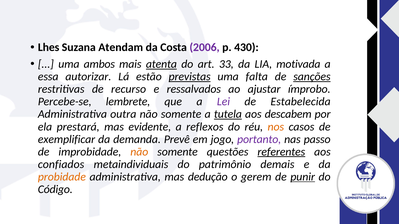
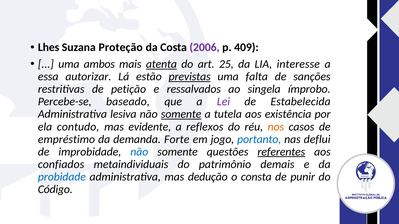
Atendam: Atendam -> Proteção (121, 47)
430: 430 -> 409 (246, 47)
33: 33 -> 25 (226, 64)
motivada: motivada -> interesse (298, 64)
sanções underline: present -> none (312, 77)
recurso: recurso -> petição (129, 89)
ajustar: ajustar -> singela (264, 89)
lembrete: lembrete -> baseado (128, 102)
outra: outra -> lesiva (123, 114)
somente underline: none -> present (181, 114)
tutela underline: present -> none (228, 114)
descabem: descabem -> existência (288, 114)
prestará: prestará -> contudo (78, 127)
exemplificar: exemplificar -> empréstimo (66, 139)
Prevê: Prevê -> Forte (177, 139)
portanto colour: purple -> blue (259, 139)
passo: passo -> deflui (317, 139)
não colour: orange -> blue (139, 152)
probidade colour: orange -> blue (62, 177)
gerem: gerem -> consta (256, 177)
punir underline: present -> none (303, 177)
